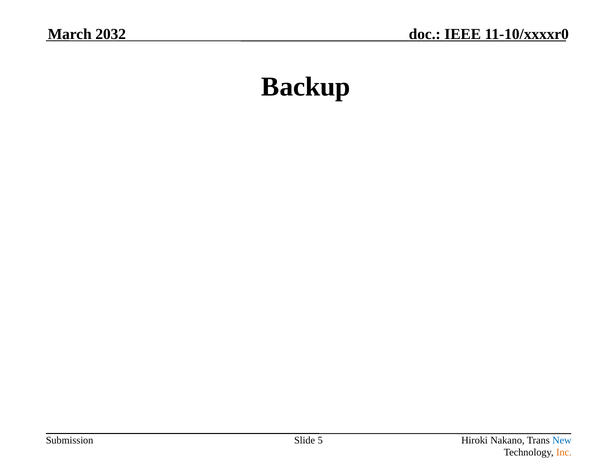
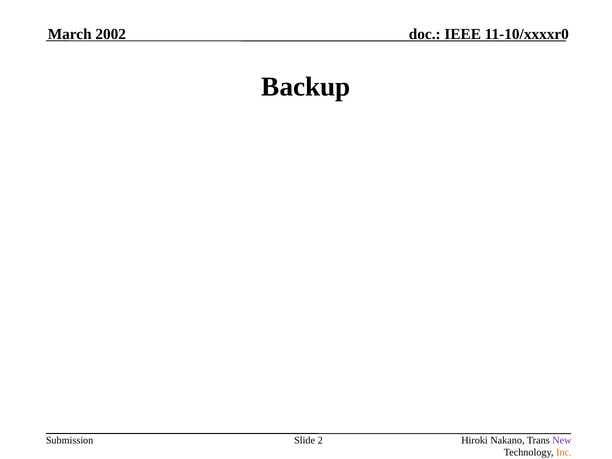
2032: 2032 -> 2002 (111, 34)
5: 5 -> 2 (320, 440)
New colour: blue -> purple (562, 440)
